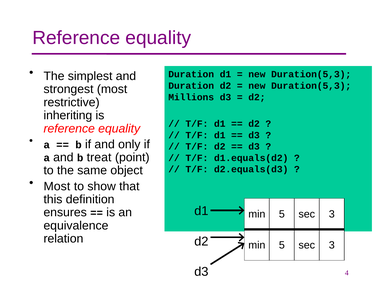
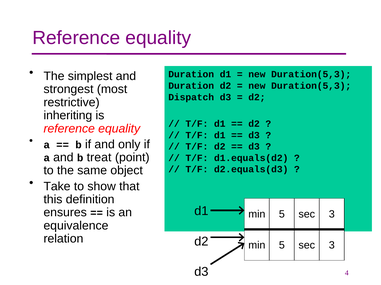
Millions: Millions -> Dispatch (191, 97)
Most: Most -> Take (57, 187)
